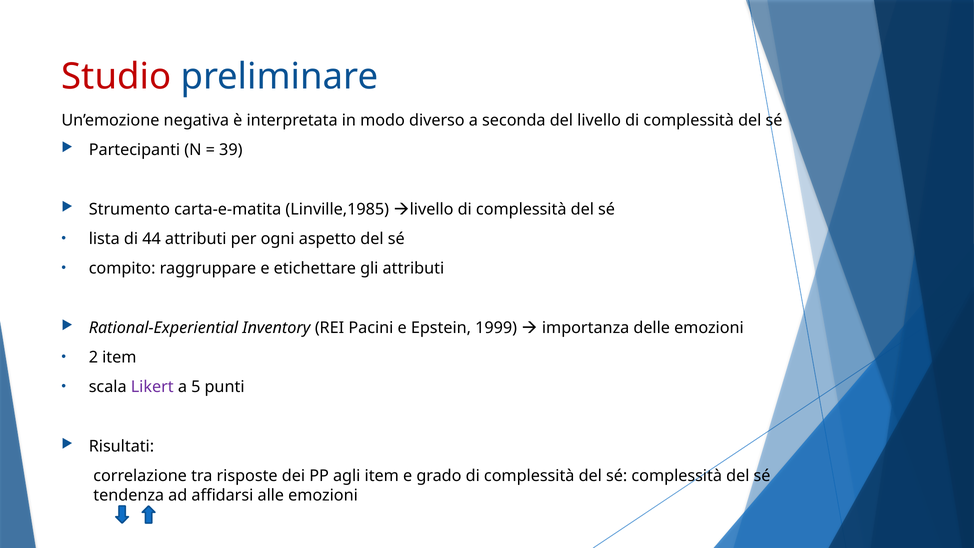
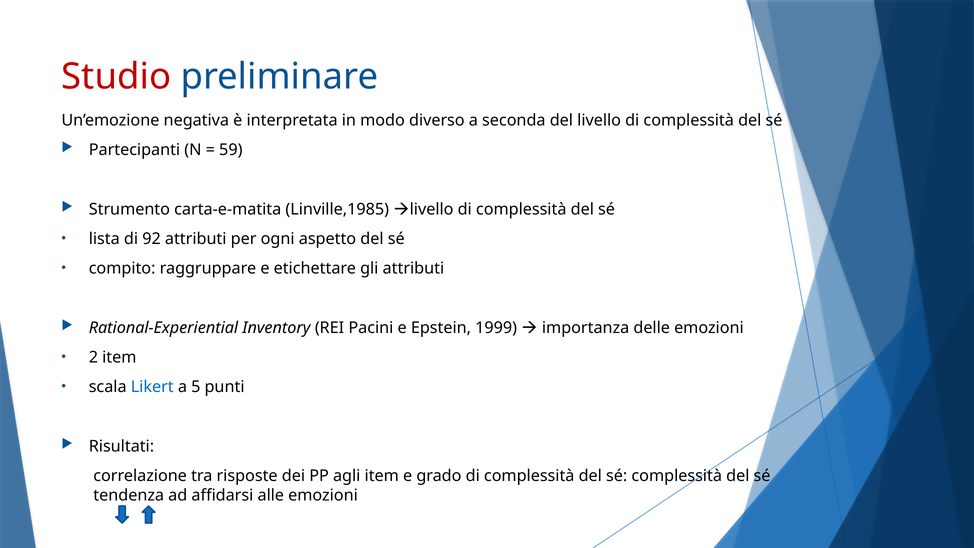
39: 39 -> 59 (231, 150)
44: 44 -> 92 (152, 239)
Likert colour: purple -> blue (152, 387)
